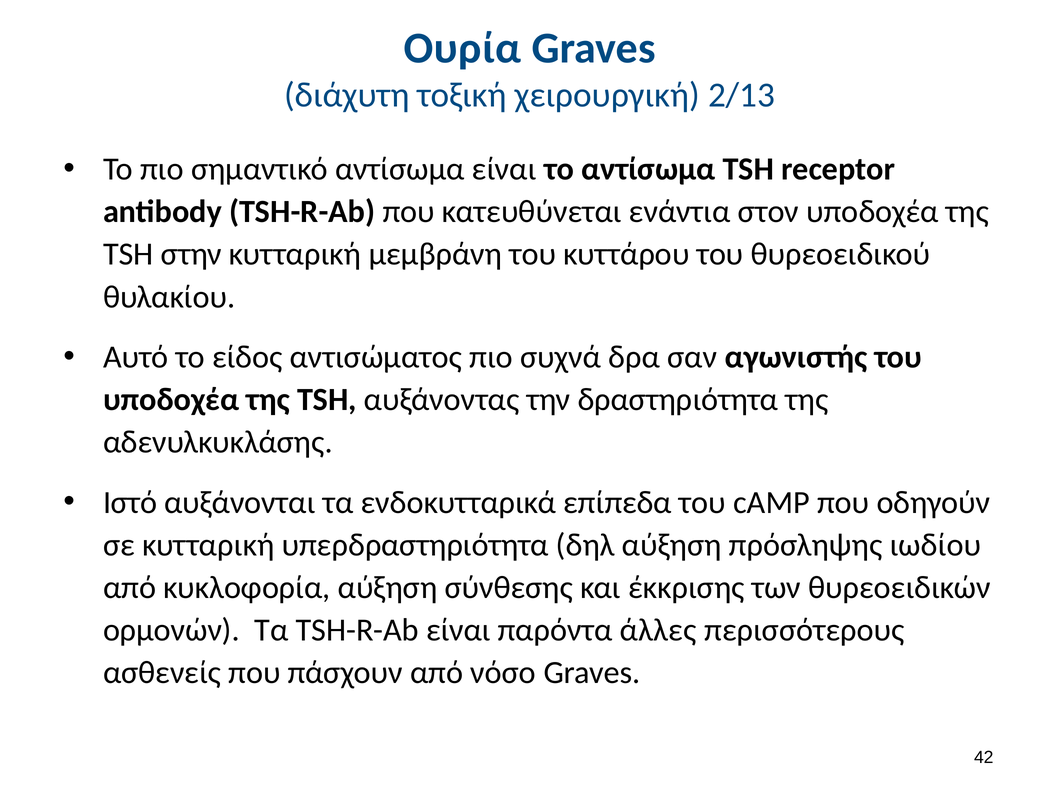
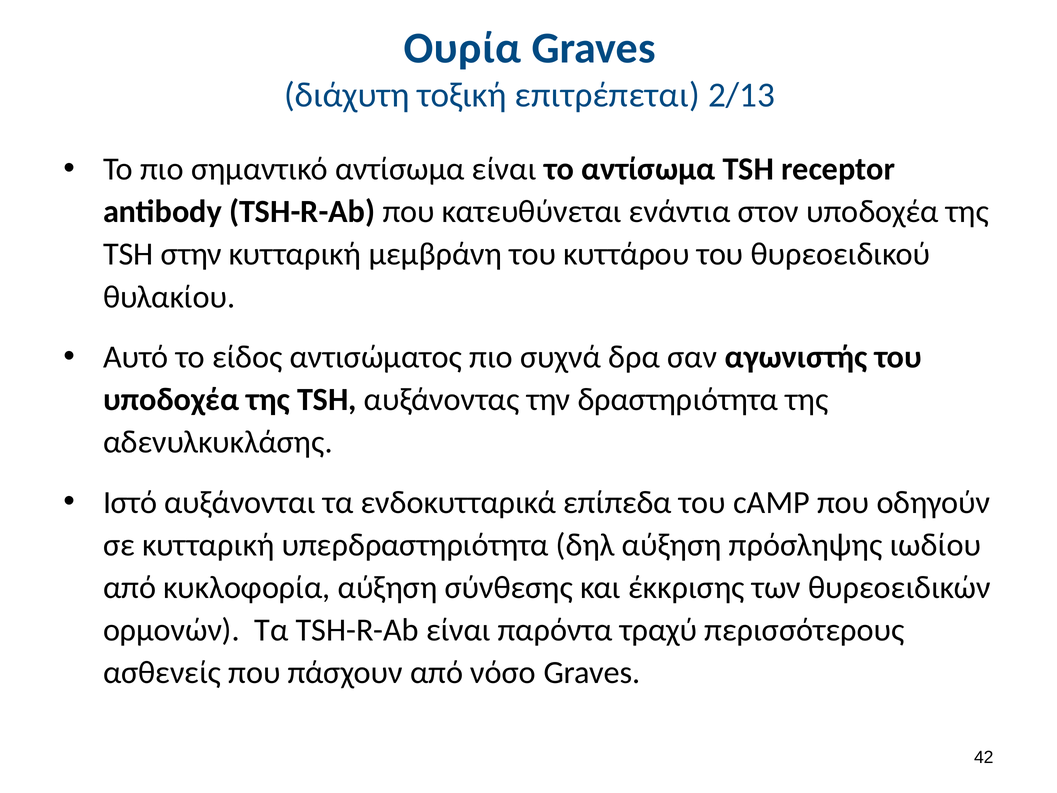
χειρουργική: χειρουργική -> επιτρέπεται (607, 95)
άλλες: άλλες -> τραχύ (658, 630)
